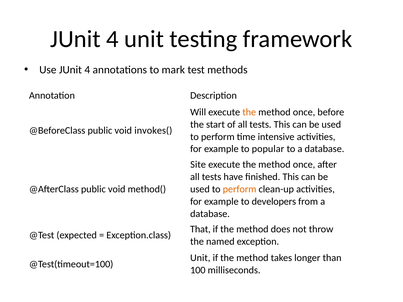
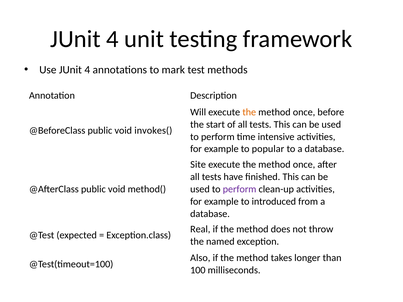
perform colour: orange -> purple (240, 189)
developers: developers -> introduced (274, 202)
That: That -> Real (200, 229)
Unit: Unit -> Also (200, 258)
